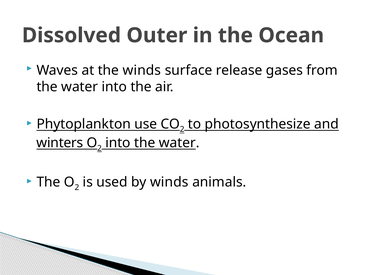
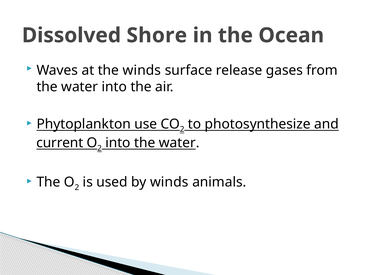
Outer: Outer -> Shore (157, 35)
winters: winters -> current (60, 143)
